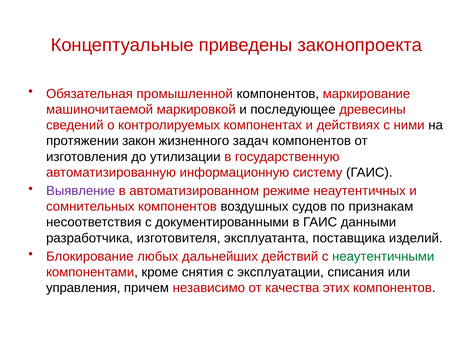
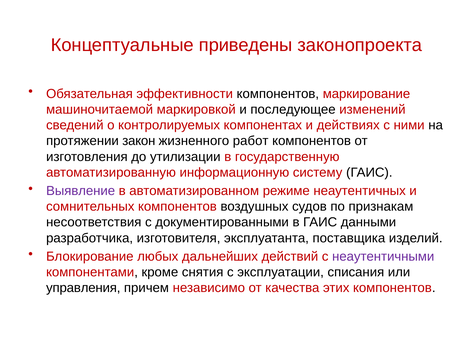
промышленной: промышленной -> эффективности (185, 94)
древесины: древесины -> изменений (372, 110)
задач: задач -> работ (251, 141)
неаутентичными colour: green -> purple (383, 257)
